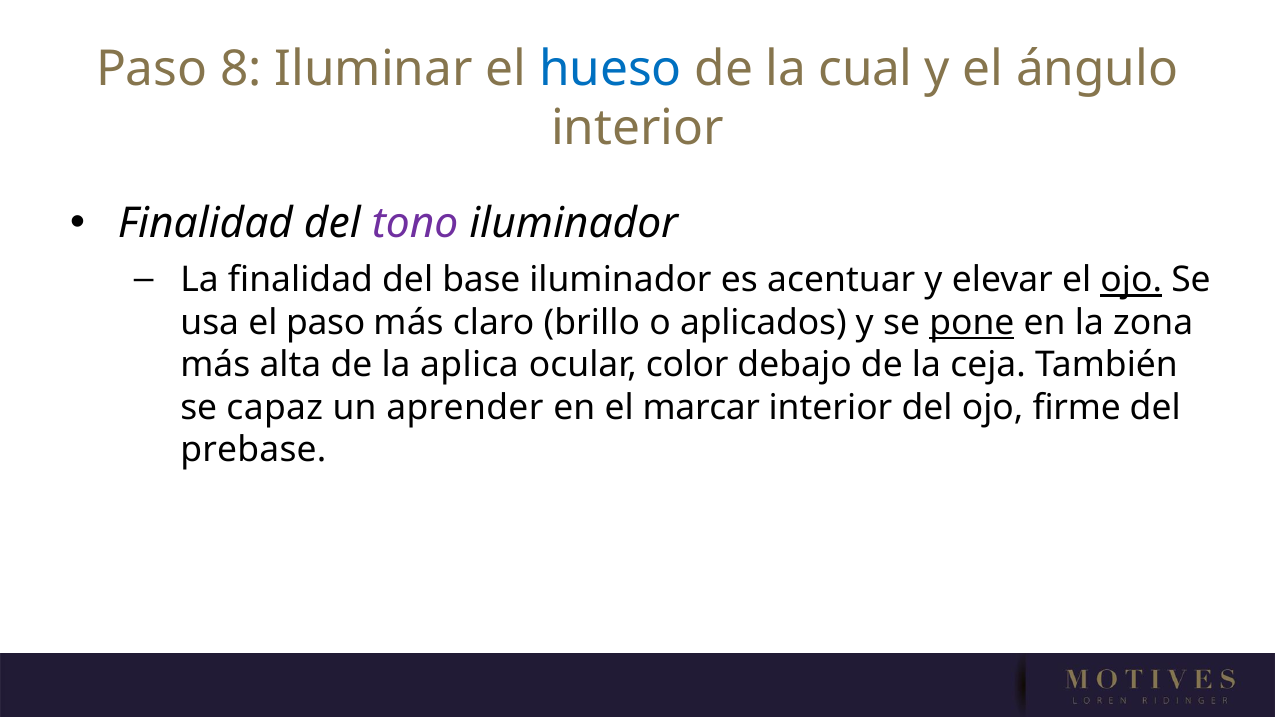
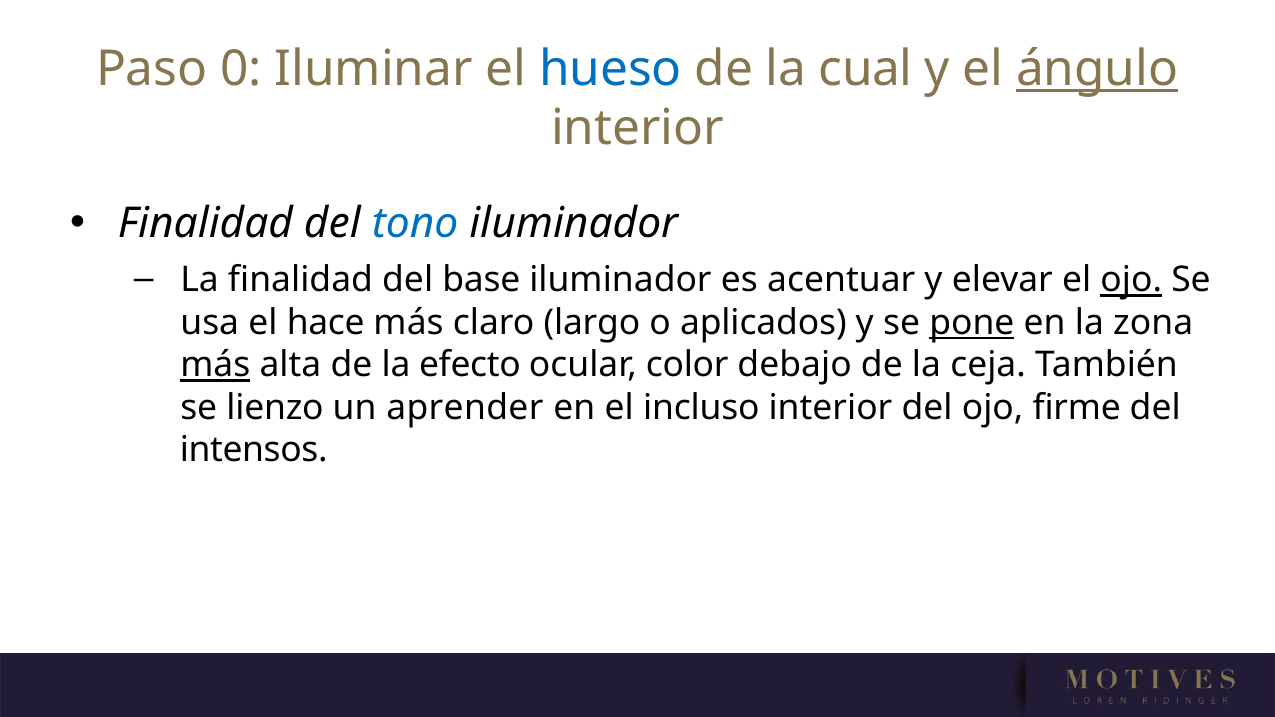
8: 8 -> 0 (241, 69)
ángulo underline: none -> present (1097, 69)
tono colour: purple -> blue (415, 223)
el paso: paso -> hace (326, 323)
brillo: brillo -> largo (592, 323)
más underline: none -> present (215, 365)
aplica: aplica -> efecto (470, 365)
capaz: capaz -> lienzo (275, 408)
marcar: marcar -> incluso (701, 408)
prebase: prebase -> intensos (254, 450)
